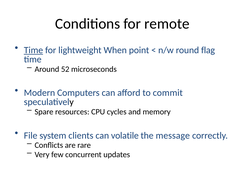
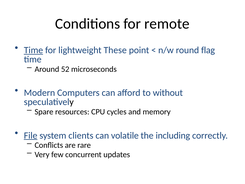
When: When -> These (115, 50)
commit: commit -> without (168, 93)
File underline: none -> present (31, 135)
message: message -> including (173, 135)
